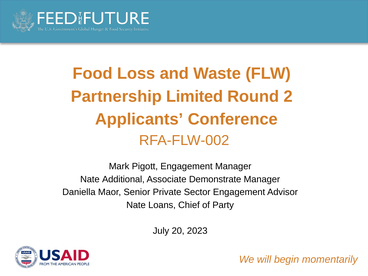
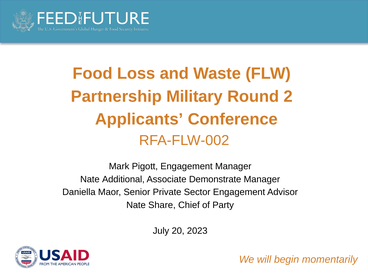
Limited: Limited -> Military (195, 96)
Loans: Loans -> Share (162, 205)
